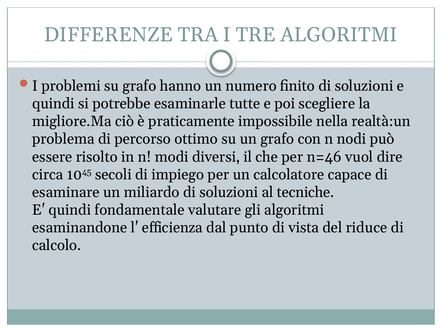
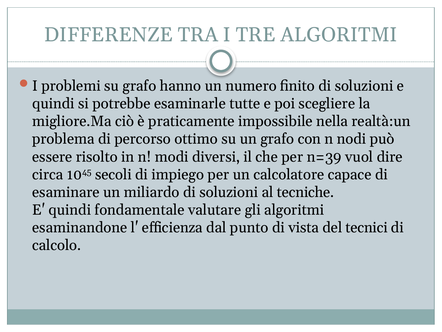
n=46: n=46 -> n=39 (324, 157)
riduce: riduce -> tecnici (367, 227)
